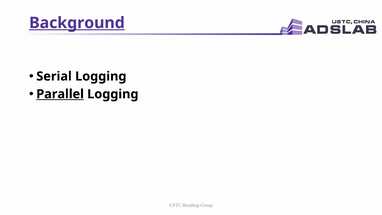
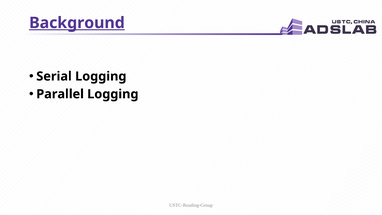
Parallel underline: present -> none (60, 94)
